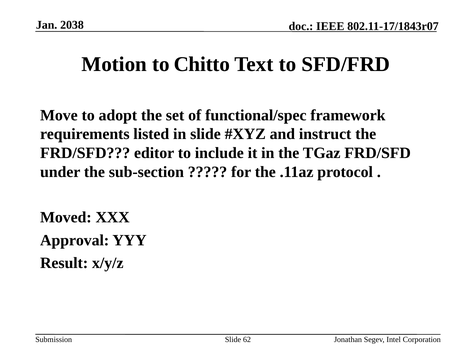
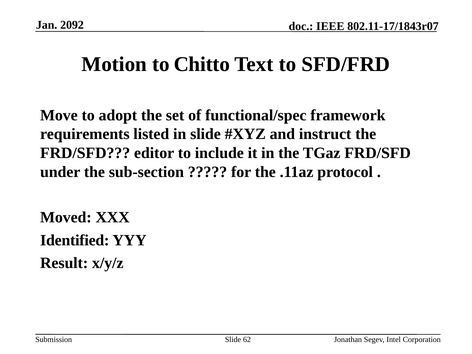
2038: 2038 -> 2092 (72, 25)
Approval: Approval -> Identified (75, 240)
